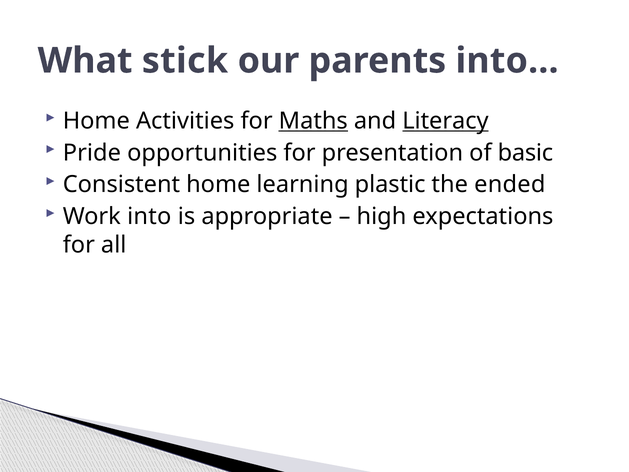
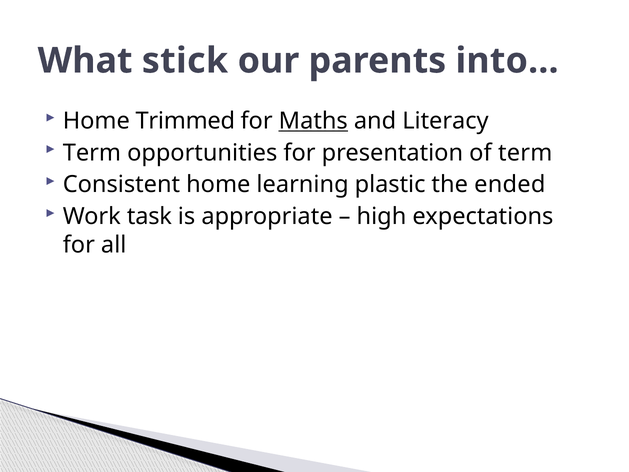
Activities: Activities -> Trimmed (185, 121)
Literacy underline: present -> none (445, 121)
Pride: Pride -> Term (92, 153)
of basic: basic -> term (525, 153)
into: into -> task (149, 216)
